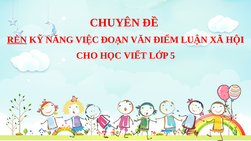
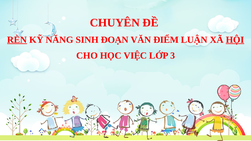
VIỆC: VIỆC -> SINH (87, 40)
HỘI underline: none -> present (235, 40)
VIẾT: VIẾT -> VIỆC (135, 56)
5: 5 -> 3 (173, 56)
